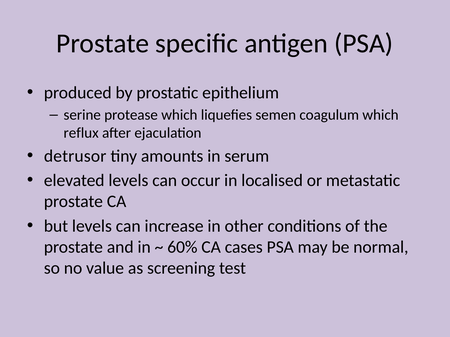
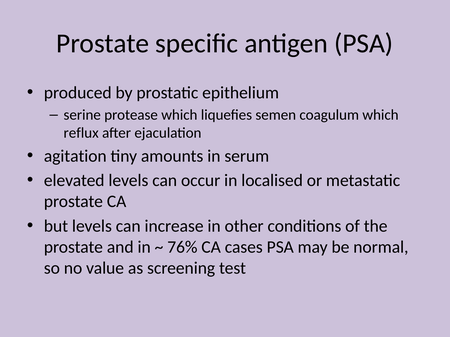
detrusor: detrusor -> agitation (75, 156)
60%: 60% -> 76% (182, 247)
